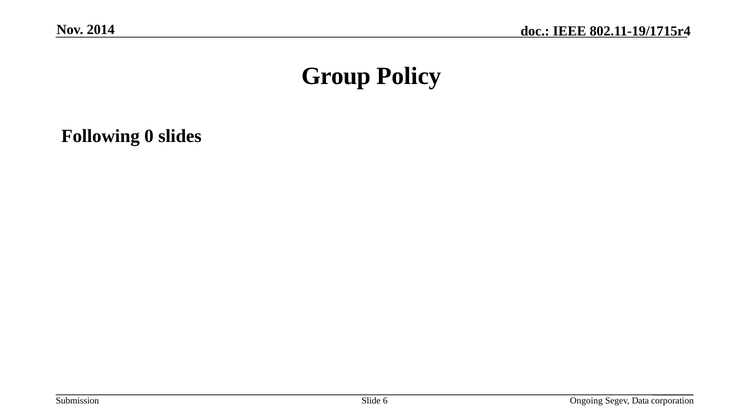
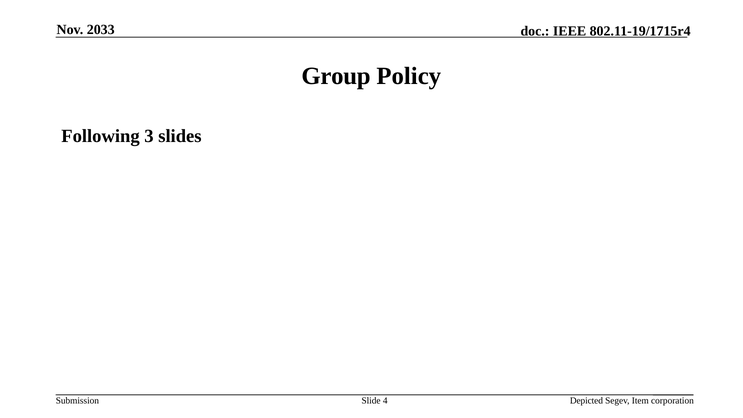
2014: 2014 -> 2033 (101, 30)
0: 0 -> 3 (149, 136)
6: 6 -> 4 (385, 401)
Ongoing: Ongoing -> Depicted (586, 401)
Data: Data -> Item (640, 401)
